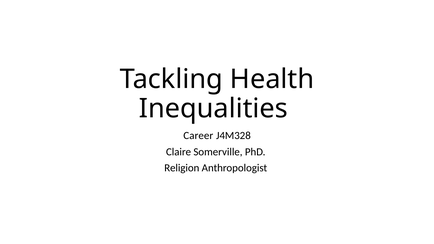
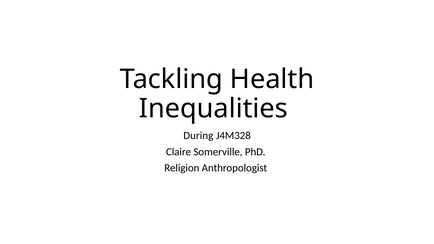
Career: Career -> During (198, 136)
